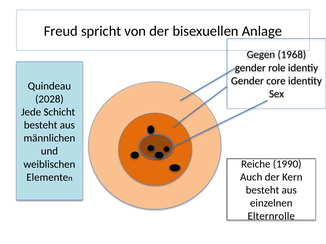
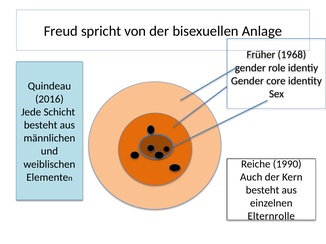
Gegen: Gegen -> Früher (261, 55)
2028: 2028 -> 2016 (49, 99)
